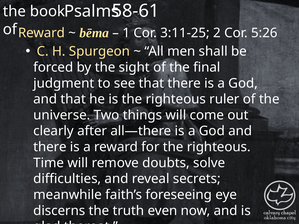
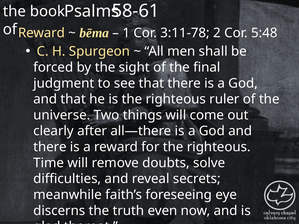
3:11-25: 3:11-25 -> 3:11-78 (185, 33)
5:26: 5:26 -> 5:48 (264, 33)
